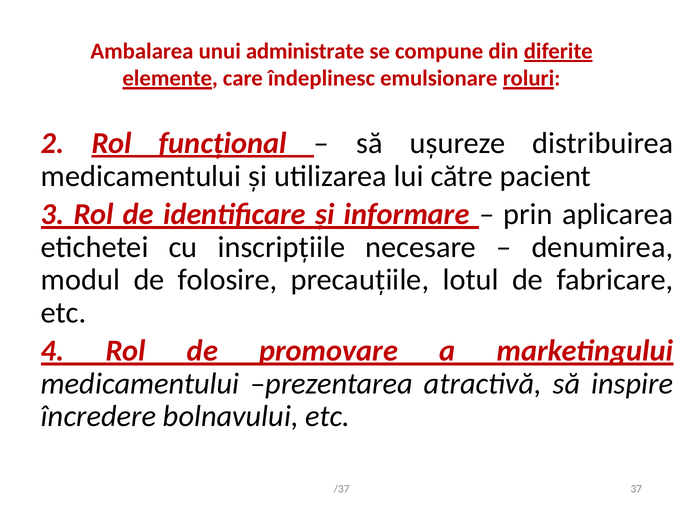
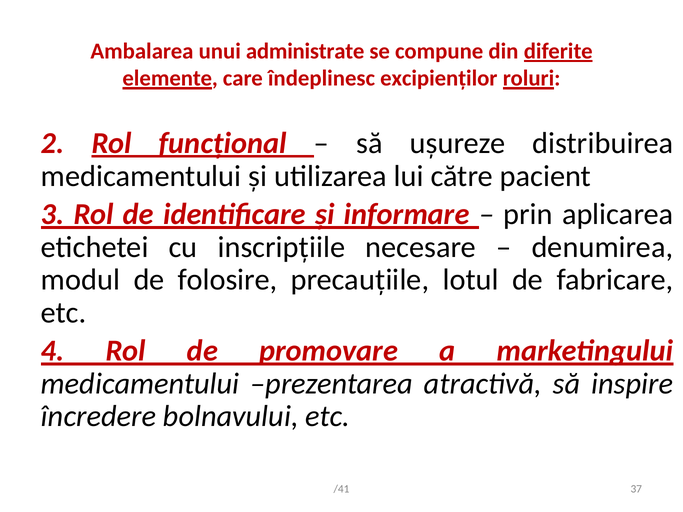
emulsionare: emulsionare -> excipienţilor (439, 78)
/37: /37 -> /41 (342, 489)
